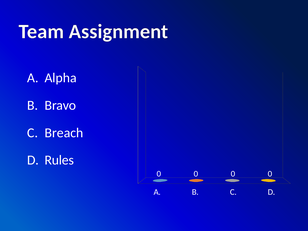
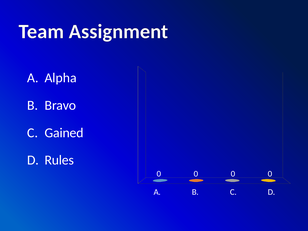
Breach: Breach -> Gained (64, 133)
